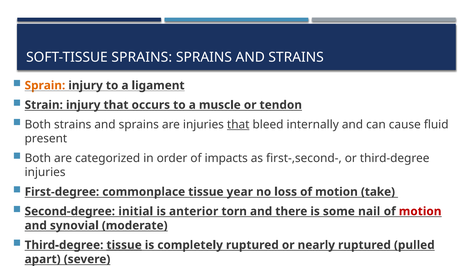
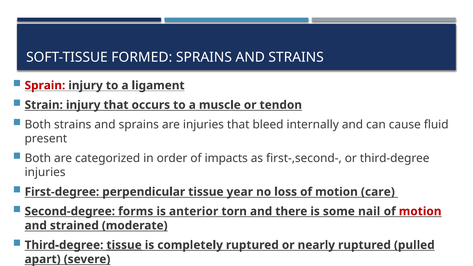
SOFT-TISSUE SPRAINS: SPRAINS -> FORMED (142, 57)
Sprain colour: orange -> red (45, 85)
that underline: present -> none (238, 124)
commonplace: commonplace -> perpendicular (144, 192)
take: take -> care (378, 192)
initial: initial -> forms (136, 211)
synovial: synovial -> strained (74, 226)
